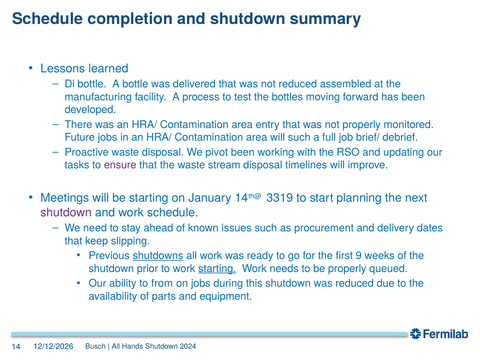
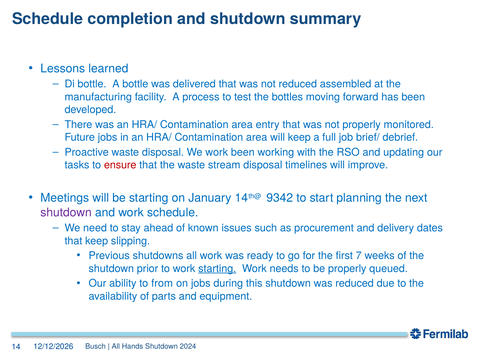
will such: such -> keep (299, 137)
We pivot: pivot -> work (217, 152)
ensure colour: purple -> red (120, 165)
3319: 3319 -> 9342 (280, 198)
shutdowns underline: present -> none (158, 256)
9: 9 -> 7 (359, 256)
